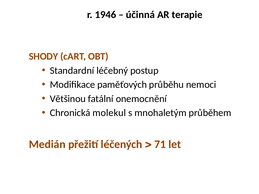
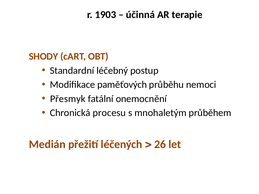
1946: 1946 -> 1903 (106, 15)
Většinou: Většinou -> Přesmyk (68, 99)
molekul: molekul -> procesu (109, 113)
71: 71 -> 26 (160, 144)
